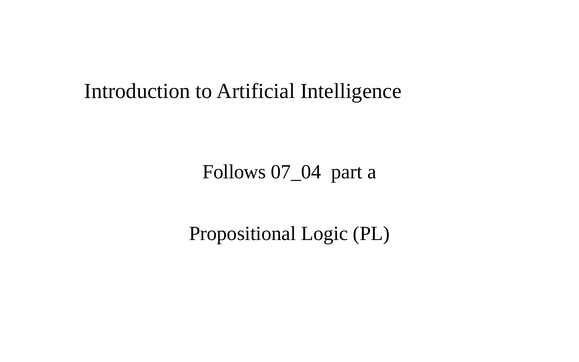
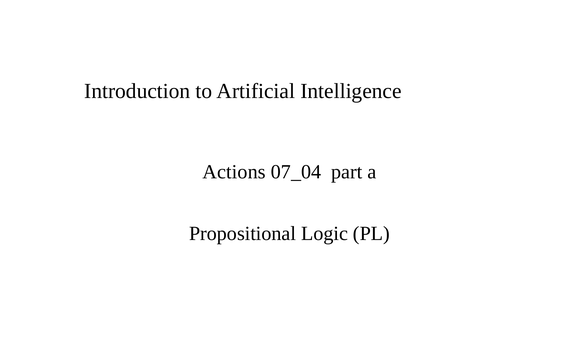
Follows: Follows -> Actions (234, 172)
